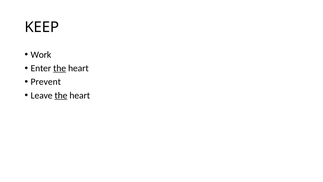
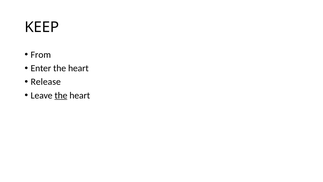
Work: Work -> From (41, 55)
the underline: present -> none (60, 68)
Prevent: Prevent -> Release (46, 82)
